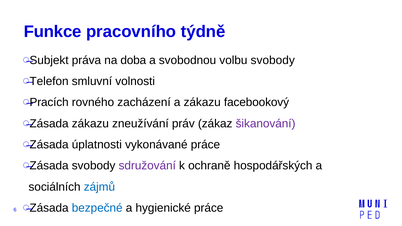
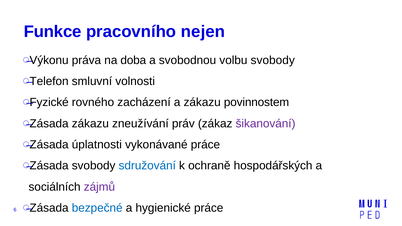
týdně: týdně -> nejen (203, 32)
Subjekt: Subjekt -> Výkonu (49, 60)
Pracích: Pracích -> Fyzické (49, 102)
facebookový: facebookový -> povinnostem (257, 102)
sdružování colour: purple -> blue (147, 166)
zájmů colour: blue -> purple (99, 187)
